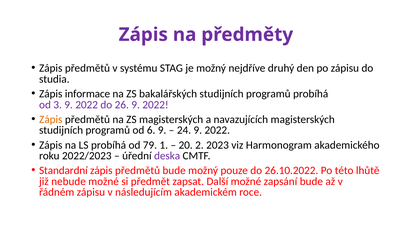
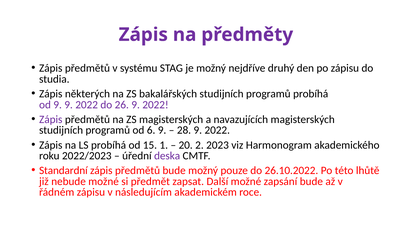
informace: informace -> některých (87, 94)
od 3: 3 -> 9 (58, 105)
Zápis colour: orange -> purple (51, 119)
24: 24 -> 28 (184, 130)
79: 79 -> 15 (150, 145)
